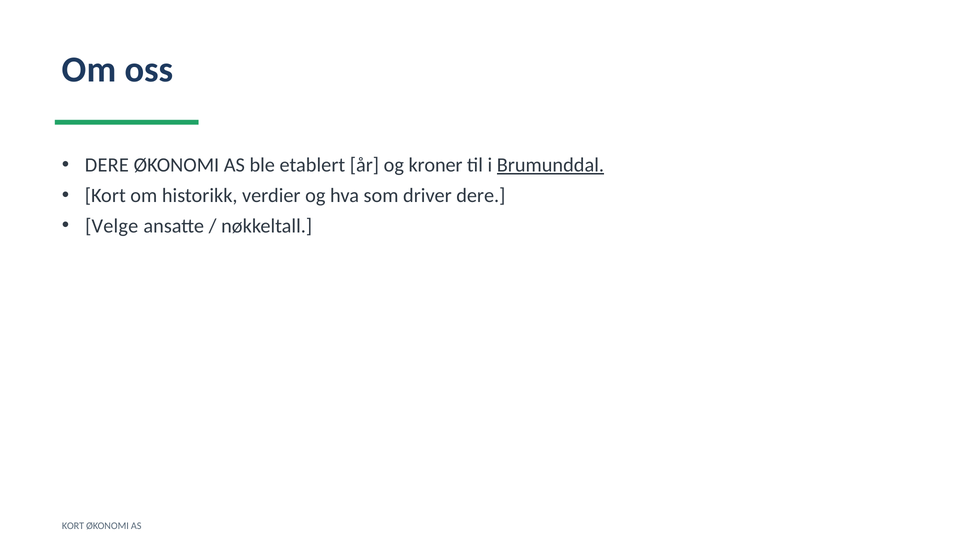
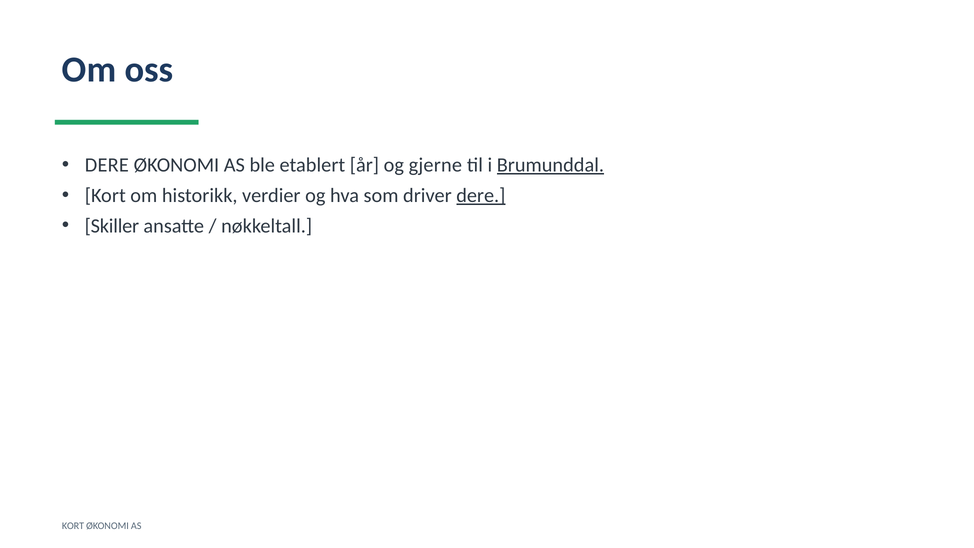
kroner: kroner -> gjerne (435, 165)
dere underline: none -> present (481, 195)
Velge: Velge -> Skiller (112, 226)
